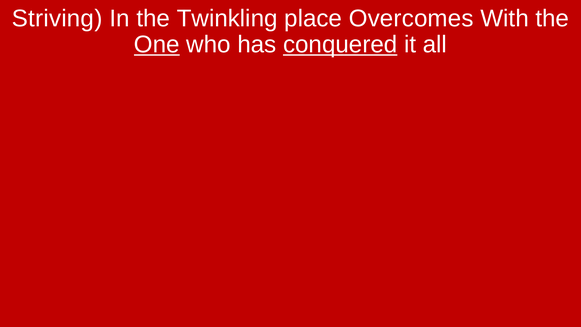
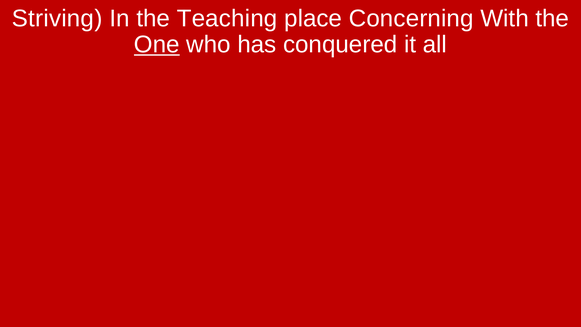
Twinkling: Twinkling -> Teaching (227, 18)
Overcomes: Overcomes -> Concerning (411, 18)
conquered underline: present -> none (340, 45)
